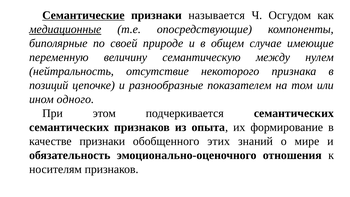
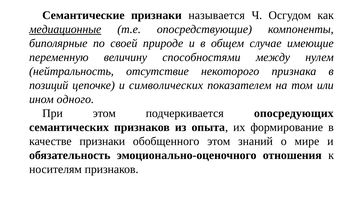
Семантические underline: present -> none (83, 15)
семантическую: семантическую -> способностями (201, 57)
разнообразные: разнообразные -> символических (166, 85)
подчеркивается семантических: семантических -> опосредующих (294, 113)
обобщенного этих: этих -> этом (219, 141)
